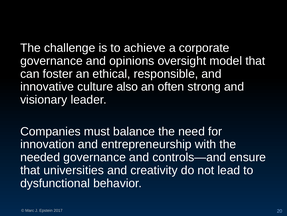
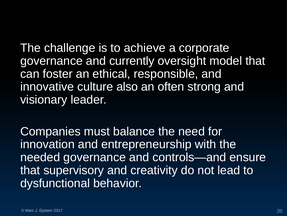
opinions: opinions -> currently (132, 61)
universities: universities -> supervisory (74, 170)
